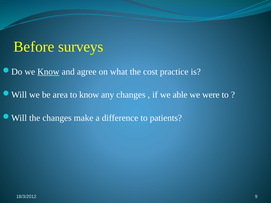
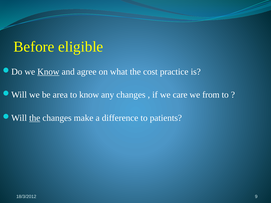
surveys: surveys -> eligible (81, 47)
able: able -> care (180, 95)
were: were -> from (211, 95)
the underline: none -> present (35, 118)
